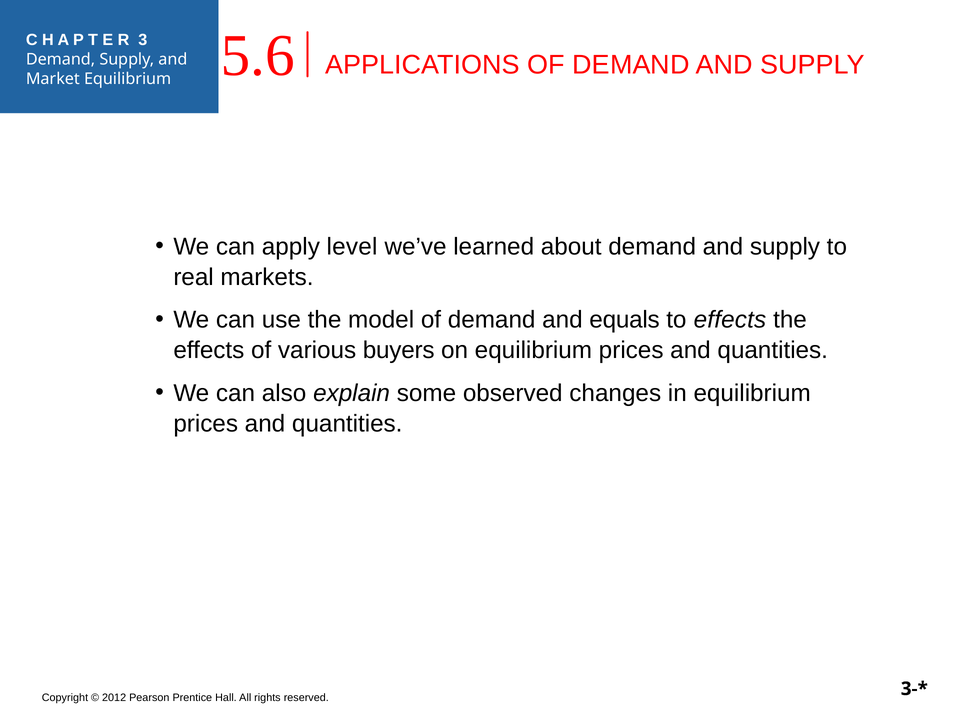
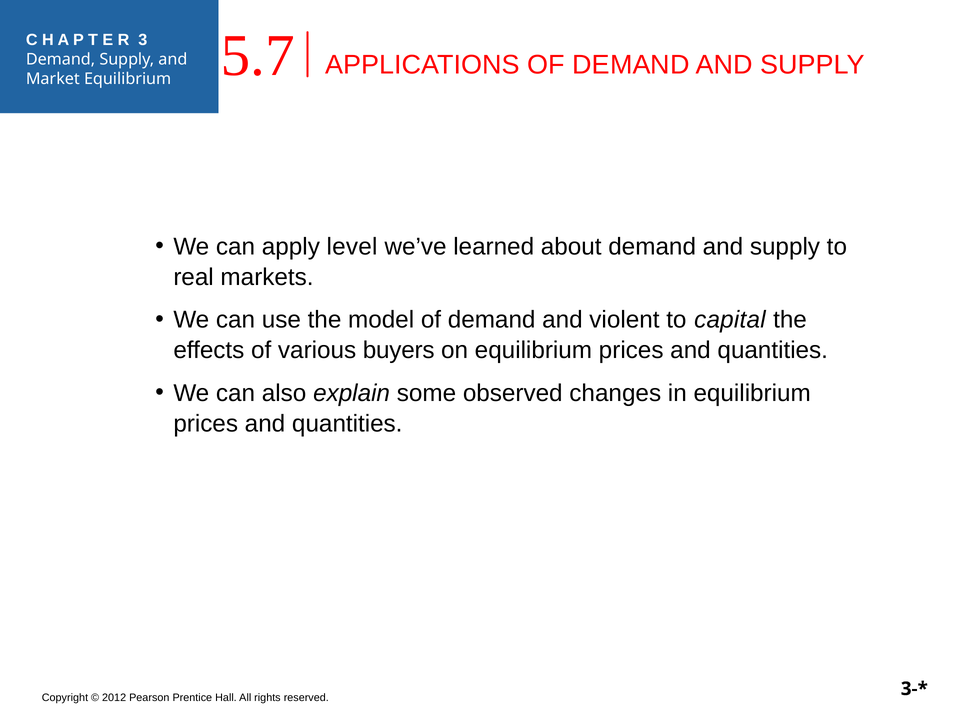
5.6: 5.6 -> 5.7 (258, 56)
equals: equals -> violent (624, 320)
to effects: effects -> capital (730, 320)
